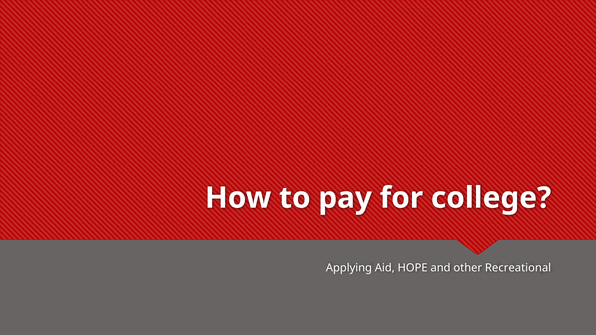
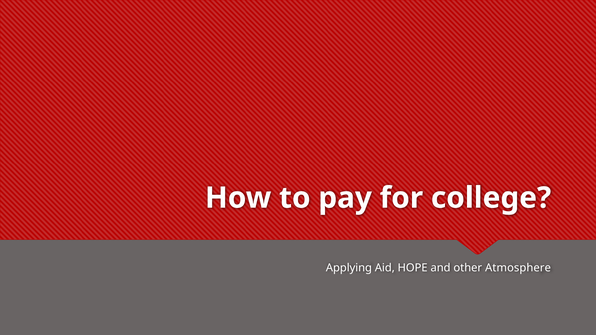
Recreational: Recreational -> Atmosphere (518, 268)
